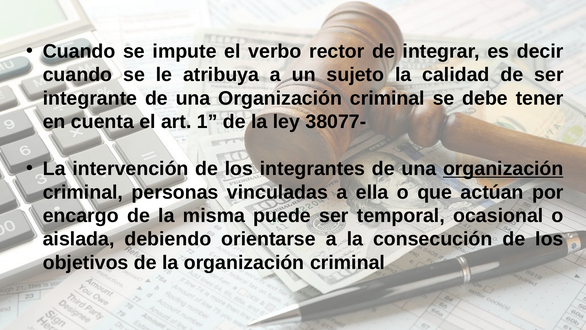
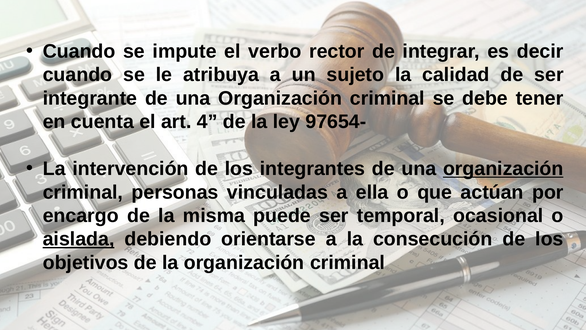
1: 1 -> 4 (207, 122)
38077-: 38077- -> 97654- (336, 122)
aislada underline: none -> present (79, 239)
